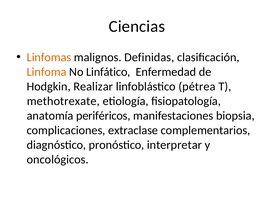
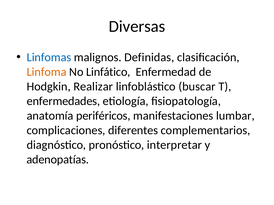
Ciencias: Ciencias -> Diversas (137, 27)
Linfomas colour: orange -> blue (49, 57)
pétrea: pétrea -> buscar (197, 87)
methotrexate: methotrexate -> enfermedades (63, 101)
biopsia: biopsia -> lumbar (235, 116)
extraclase: extraclase -> diferentes (133, 131)
oncológicos: oncológicos -> adenopatías (58, 160)
